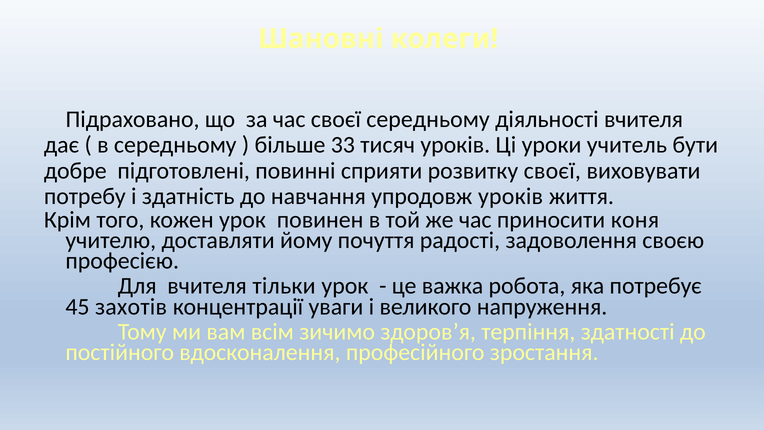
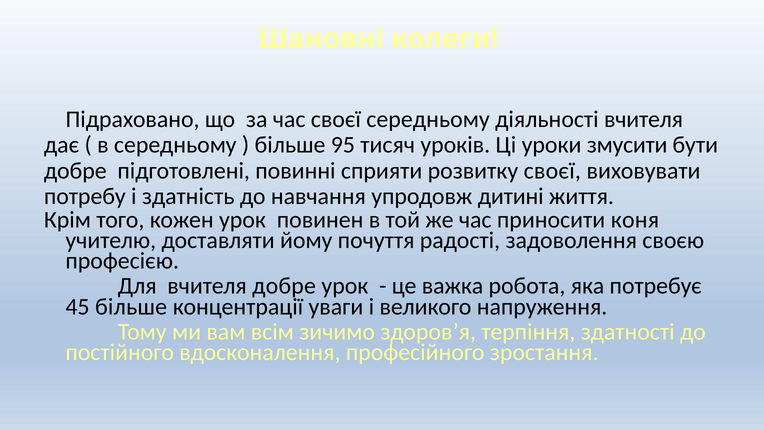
33: 33 -> 95 (343, 145)
учитель: учитель -> змусити (627, 145)
упродовж уроків: уроків -> дитині (511, 196)
вчителя тільки: тільки -> добре (284, 286)
45 захотів: захотів -> більше (131, 307)
